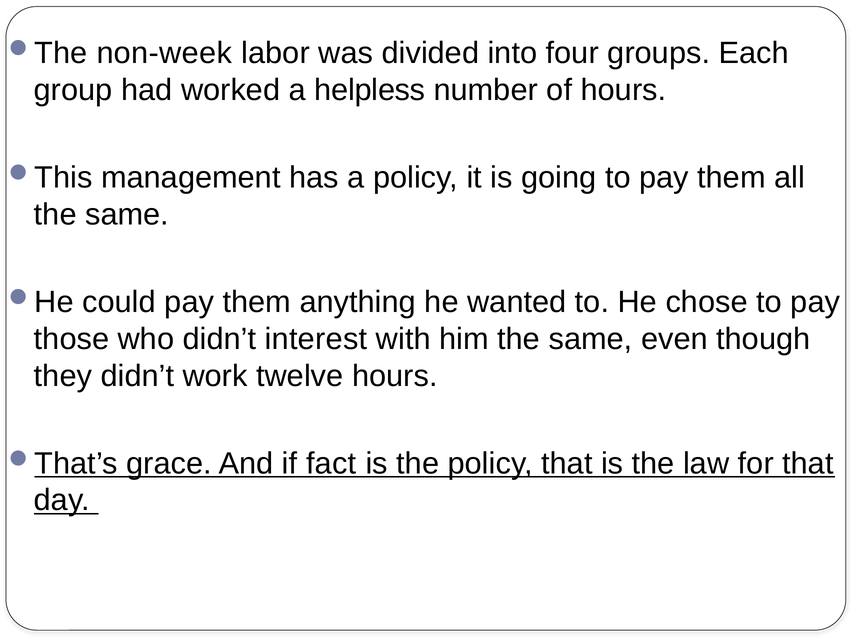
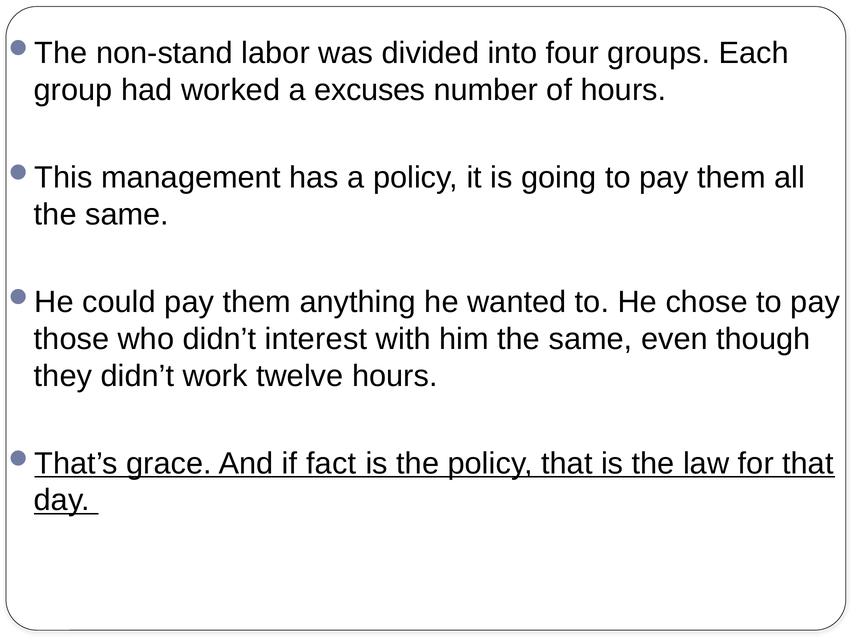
non-week: non-week -> non-stand (164, 53)
helpless: helpless -> excuses (370, 90)
